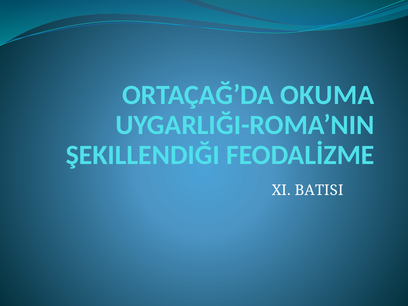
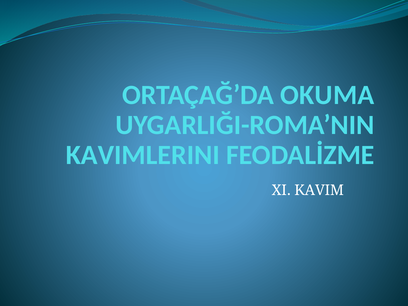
ŞEKILLENDIĞI: ŞEKILLENDIĞI -> KAVIMLERINI (143, 155)
BATISI: BATISI -> KAVIM (319, 190)
